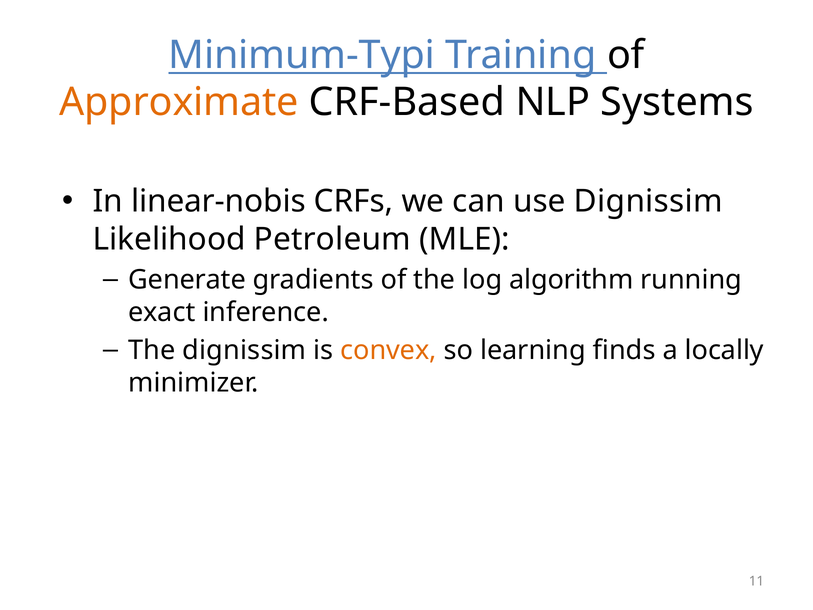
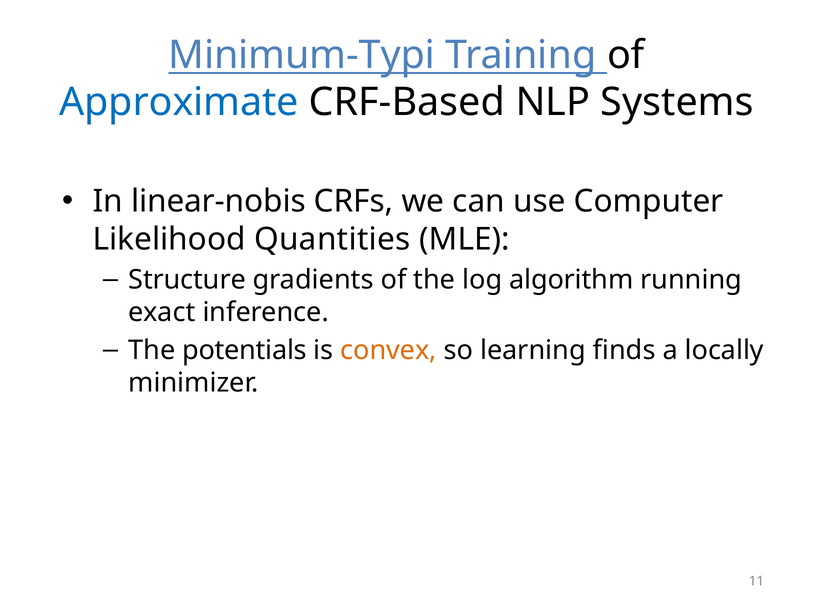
Approximate colour: orange -> blue (179, 102)
use Dignissim: Dignissim -> Computer (649, 201)
Petroleum: Petroleum -> Quantities (332, 239)
Generate: Generate -> Structure (187, 280)
The dignissim: dignissim -> potentials (245, 350)
